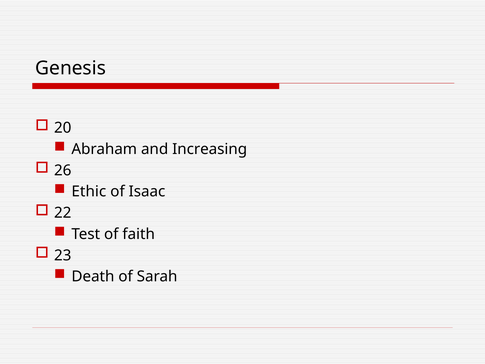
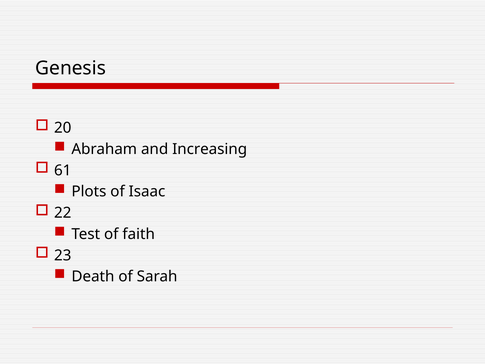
26: 26 -> 61 (63, 170)
Ethic: Ethic -> Plots (89, 191)
